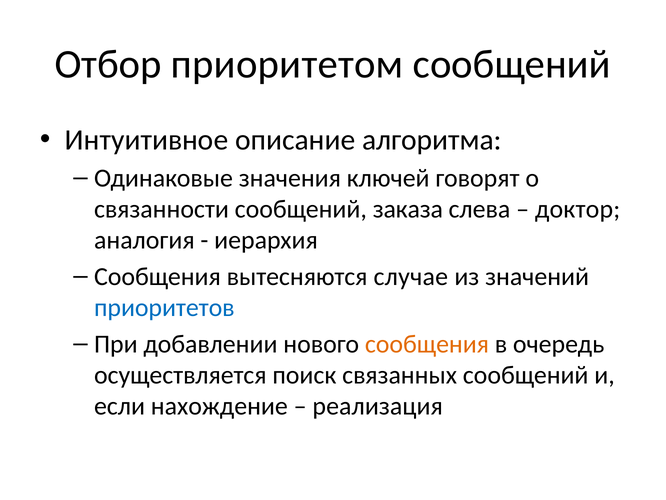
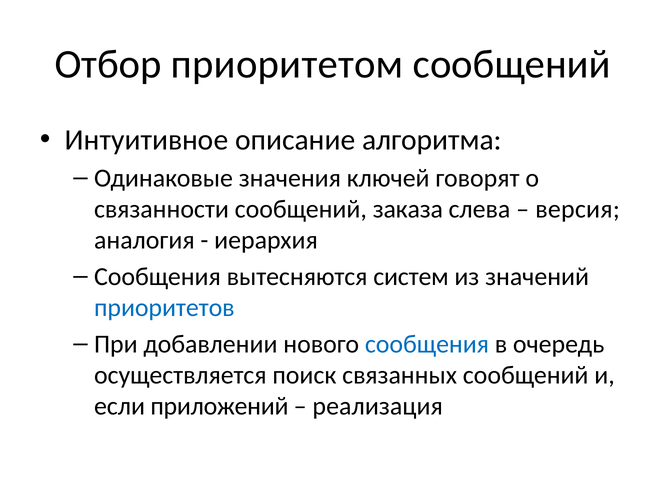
доктор: доктор -> версия (578, 209)
случае: случае -> систем (411, 276)
сообщения colour: orange -> blue (427, 344)
нахождение: нахождение -> приложений (219, 406)
